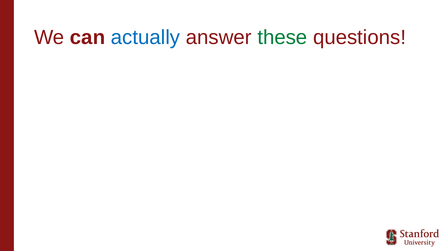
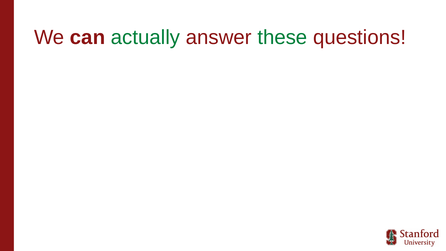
actually colour: blue -> green (145, 37)
